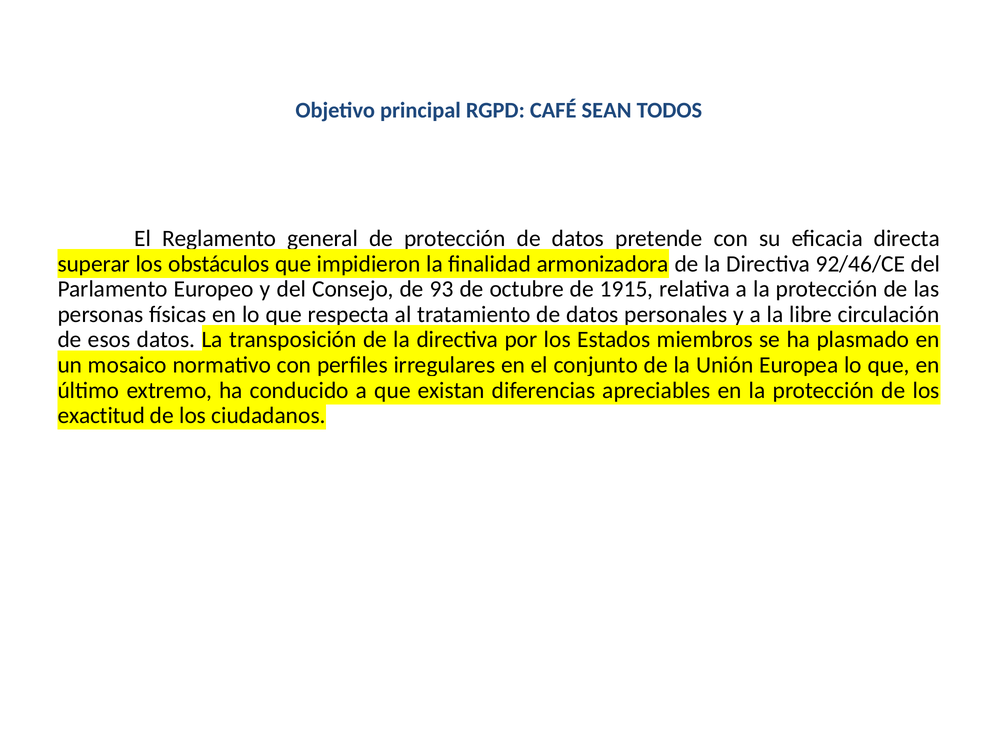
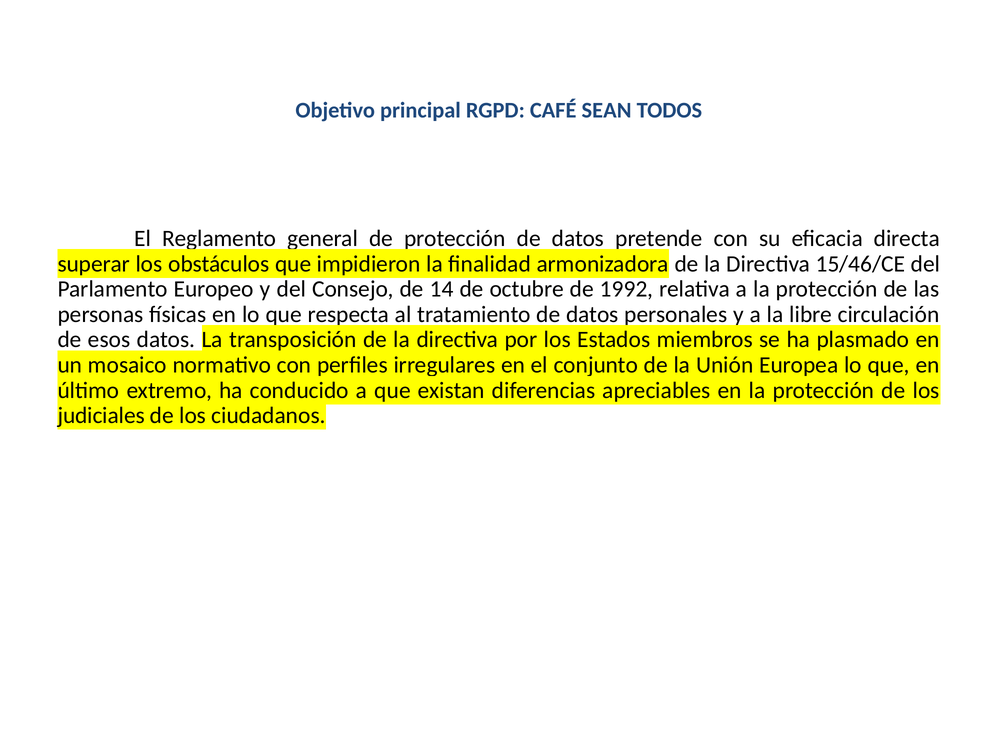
92/46/CE: 92/46/CE -> 15/46/CE (860, 264)
93: 93 -> 14 (442, 289)
1915: 1915 -> 1992 (627, 289)
exactitud: exactitud -> judiciales (101, 416)
